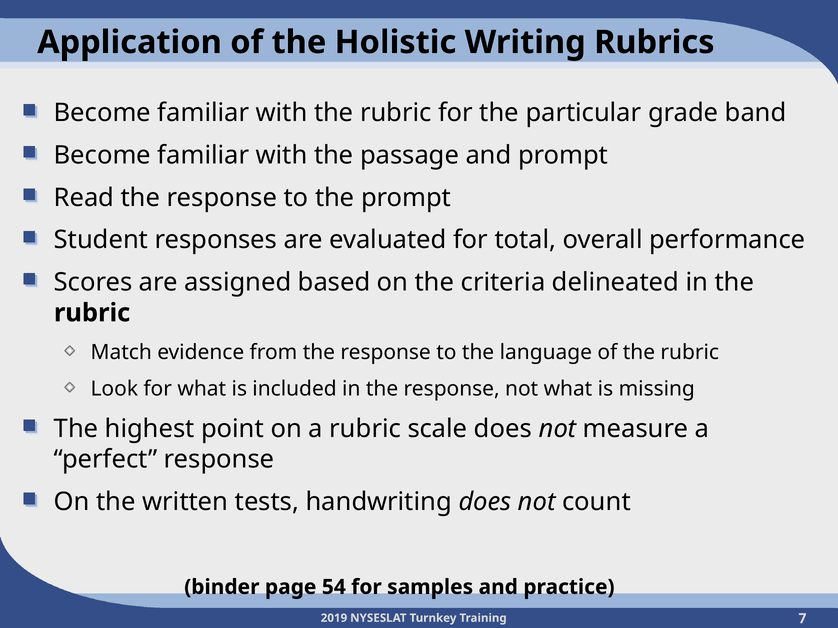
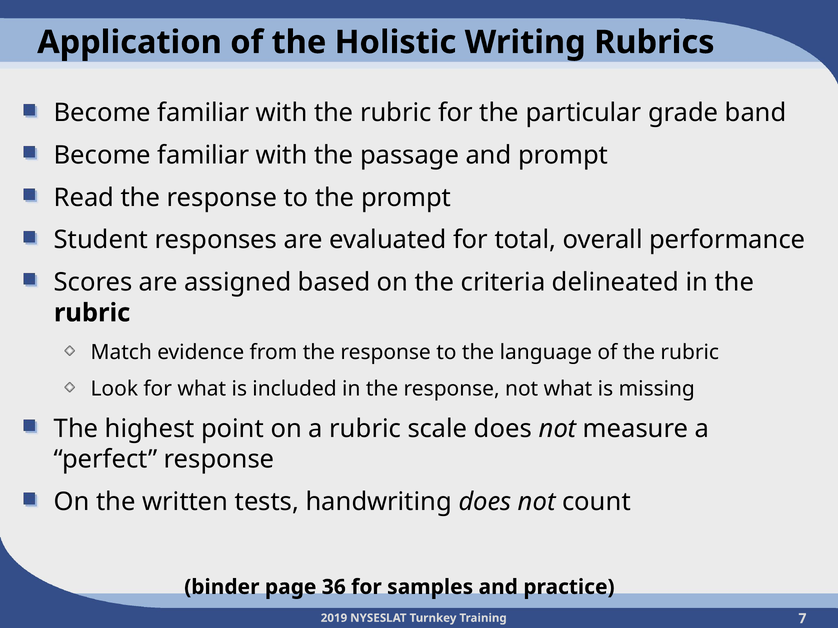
54: 54 -> 36 (334, 588)
